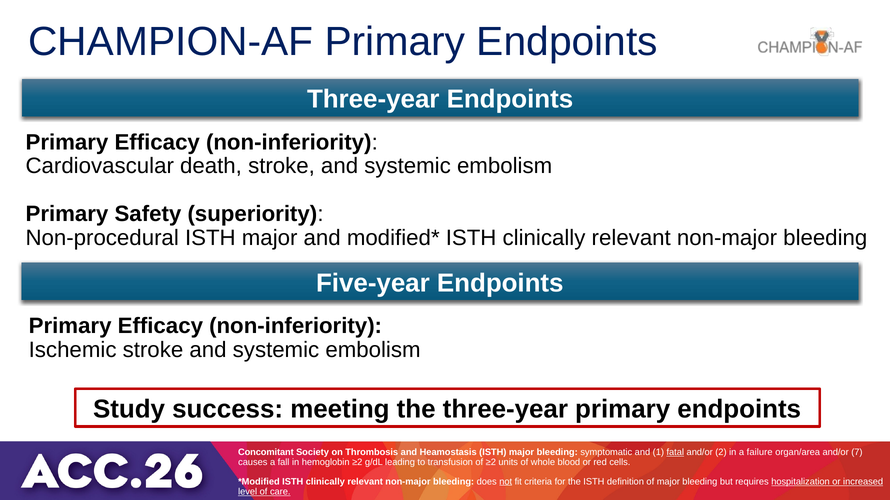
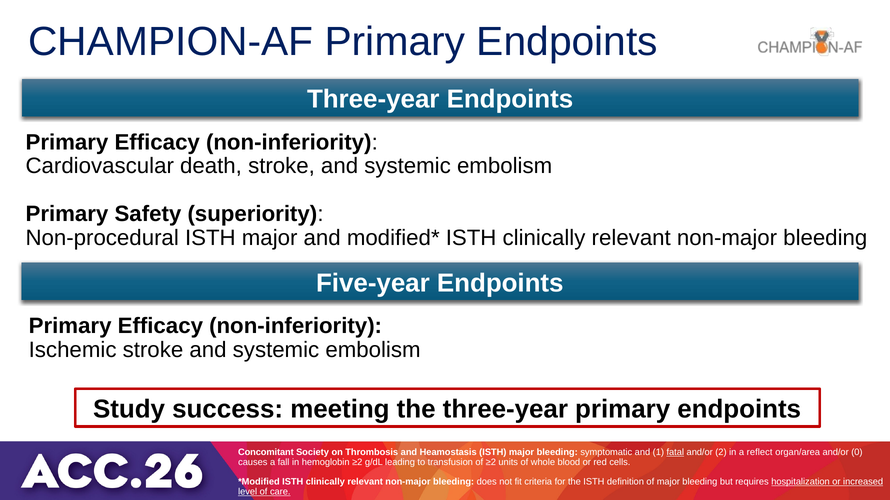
failure: failure -> reflect (760, 453)
7: 7 -> 0 (857, 453)
not underline: present -> none (506, 482)
